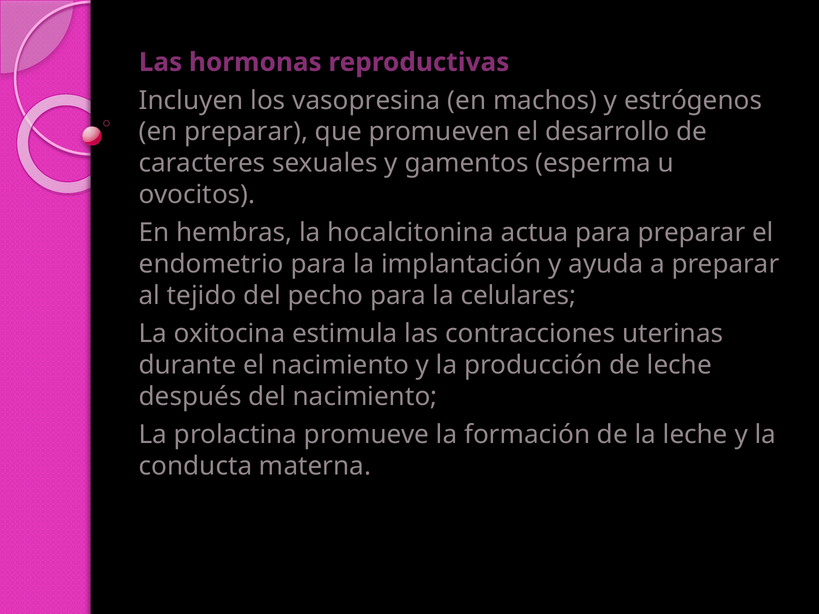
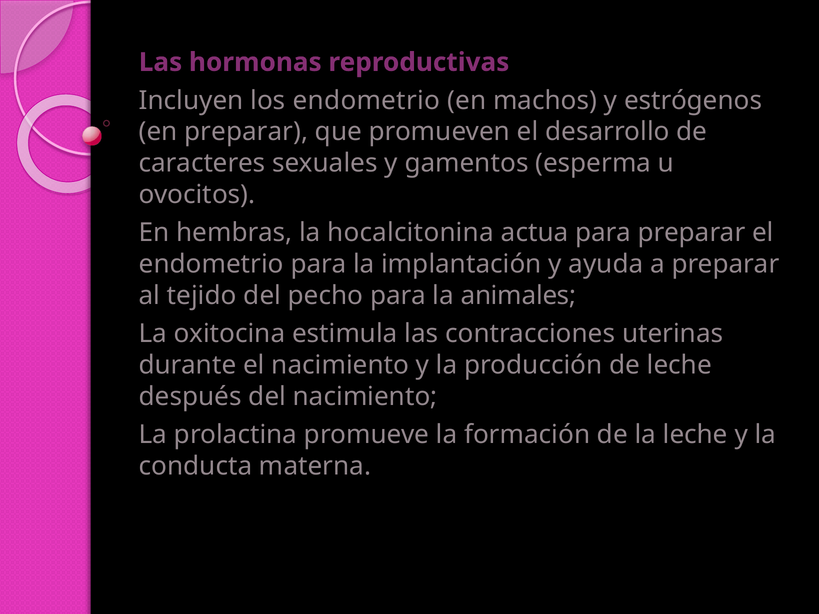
los vasopresina: vasopresina -> endometrio (366, 101)
celulares: celulares -> animales (518, 296)
